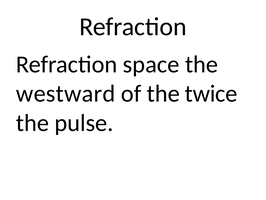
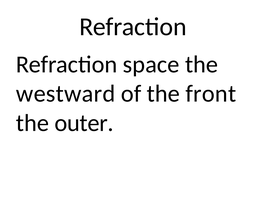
twice: twice -> front (211, 93)
pulse: pulse -> outer (84, 123)
